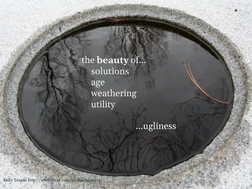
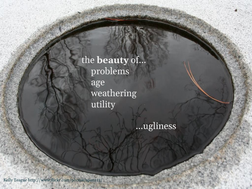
solutions: solutions -> problems (110, 71)
